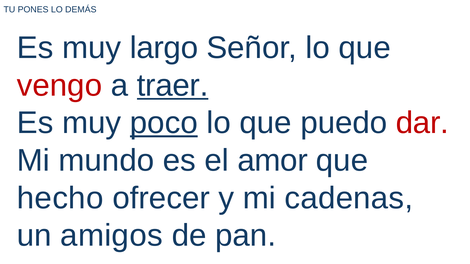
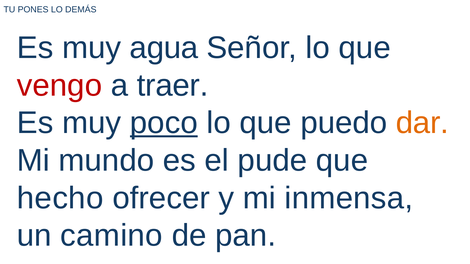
largo: largo -> agua (164, 48)
traer underline: present -> none (173, 85)
dar colour: red -> orange (422, 123)
amor: amor -> pude (272, 161)
cadenas: cadenas -> inmensa (349, 198)
amigos: amigos -> camino (112, 236)
